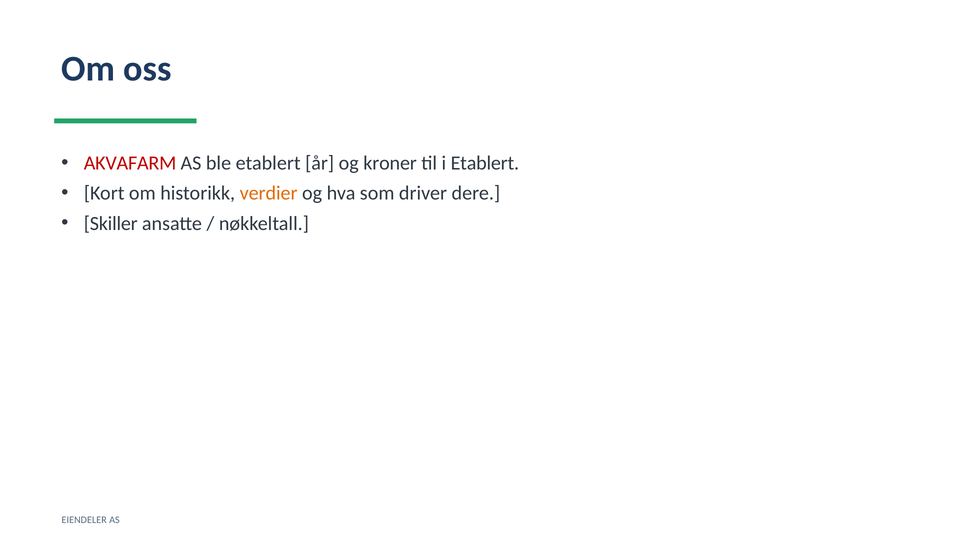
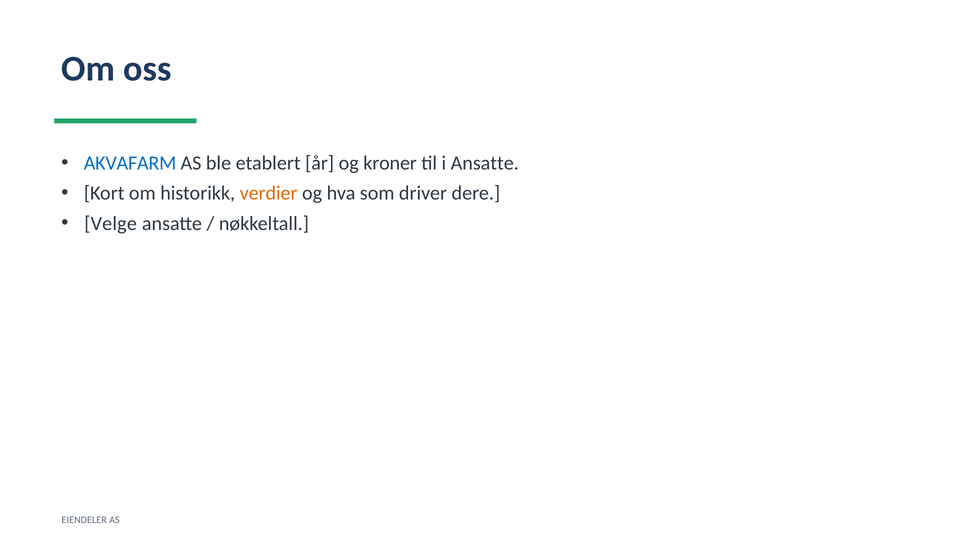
AKVAFARM colour: red -> blue (130, 163)
i Etablert: Etablert -> Ansatte (485, 163)
Skiller: Skiller -> Velge (111, 224)
